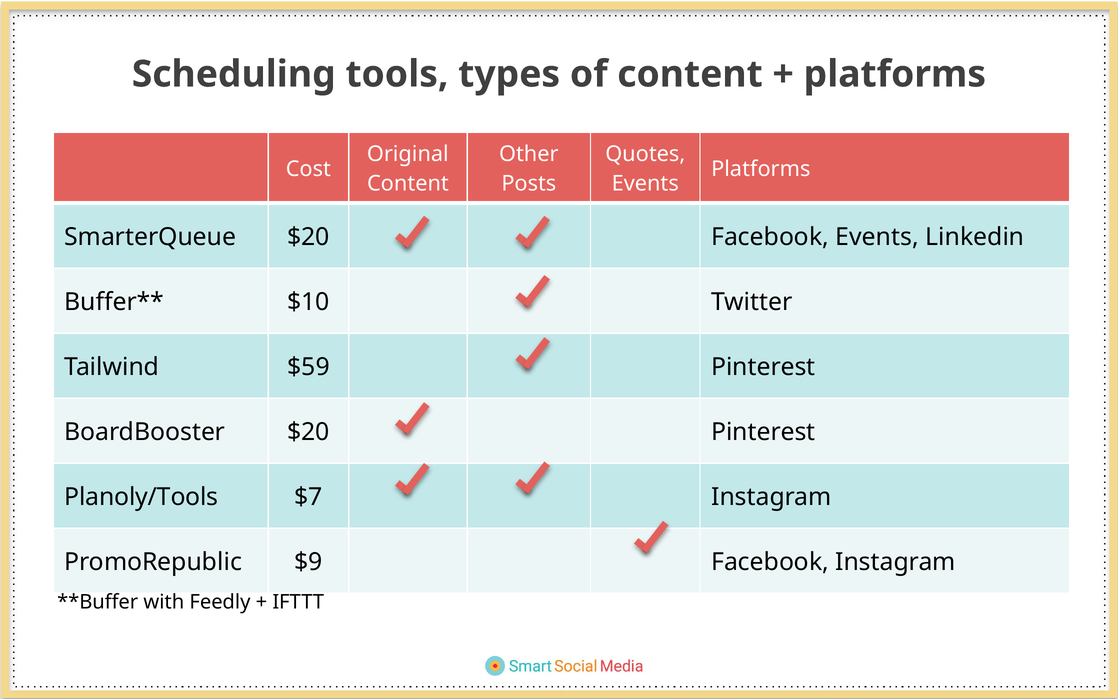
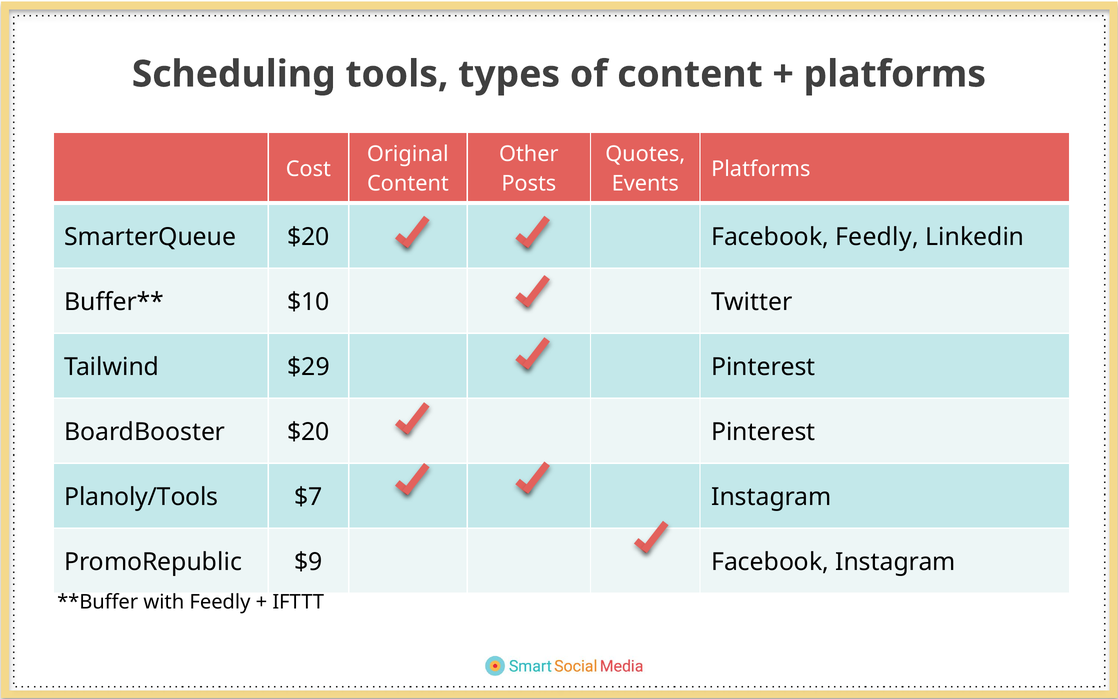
Facebook Events: Events -> Feedly (877, 237)
$59: $59 -> $29 (308, 367)
